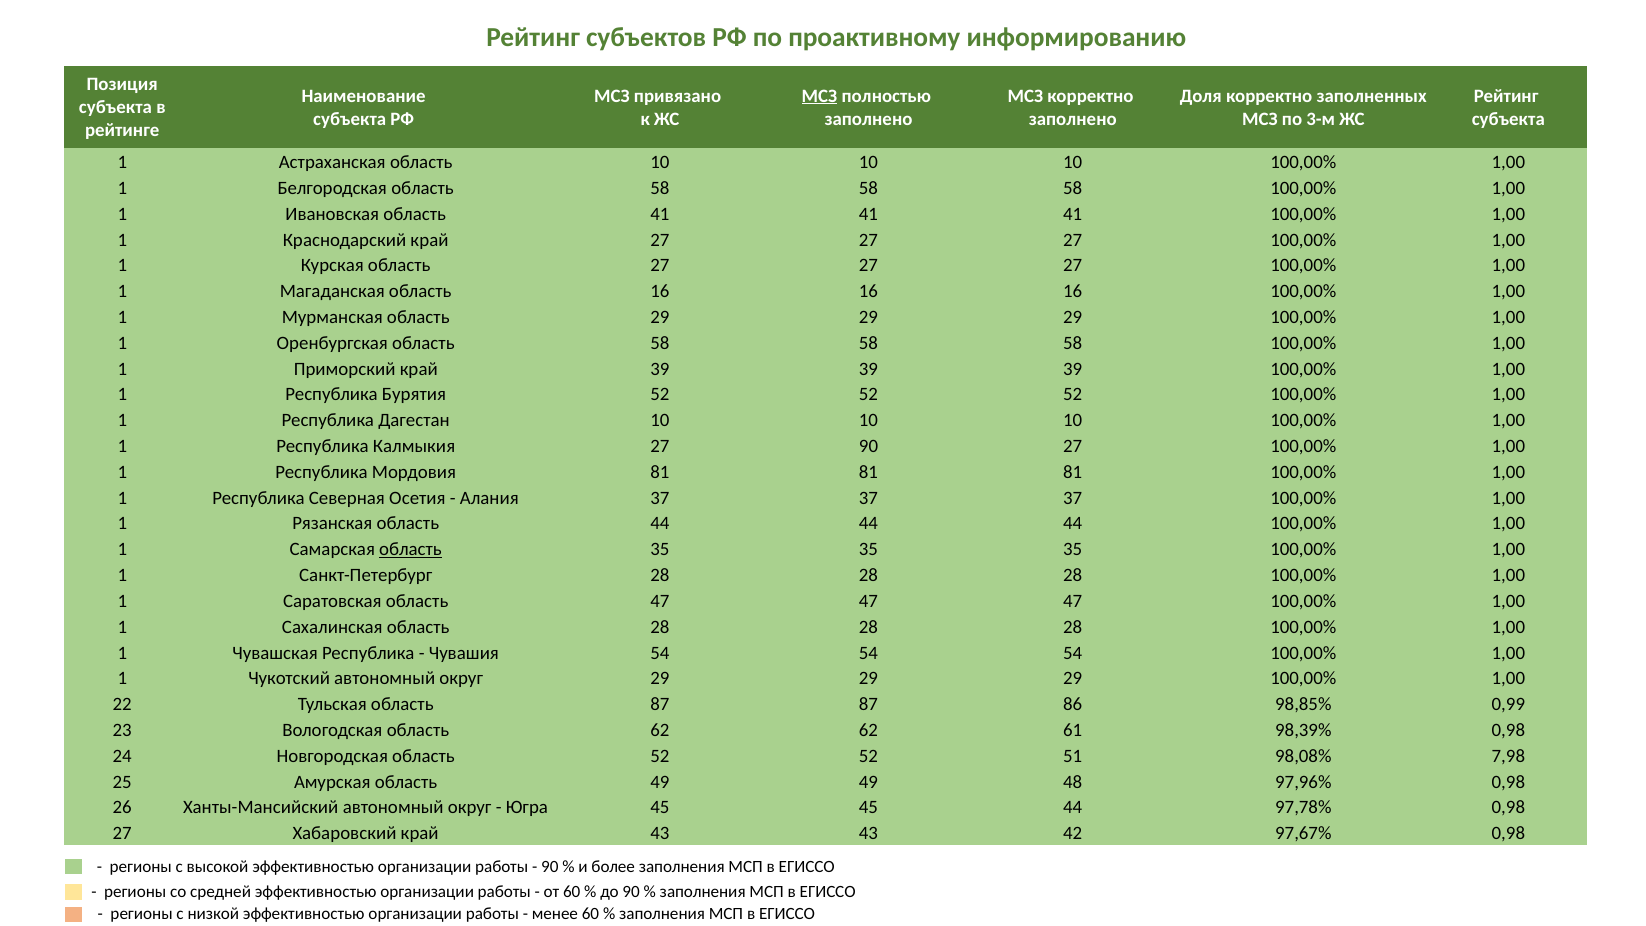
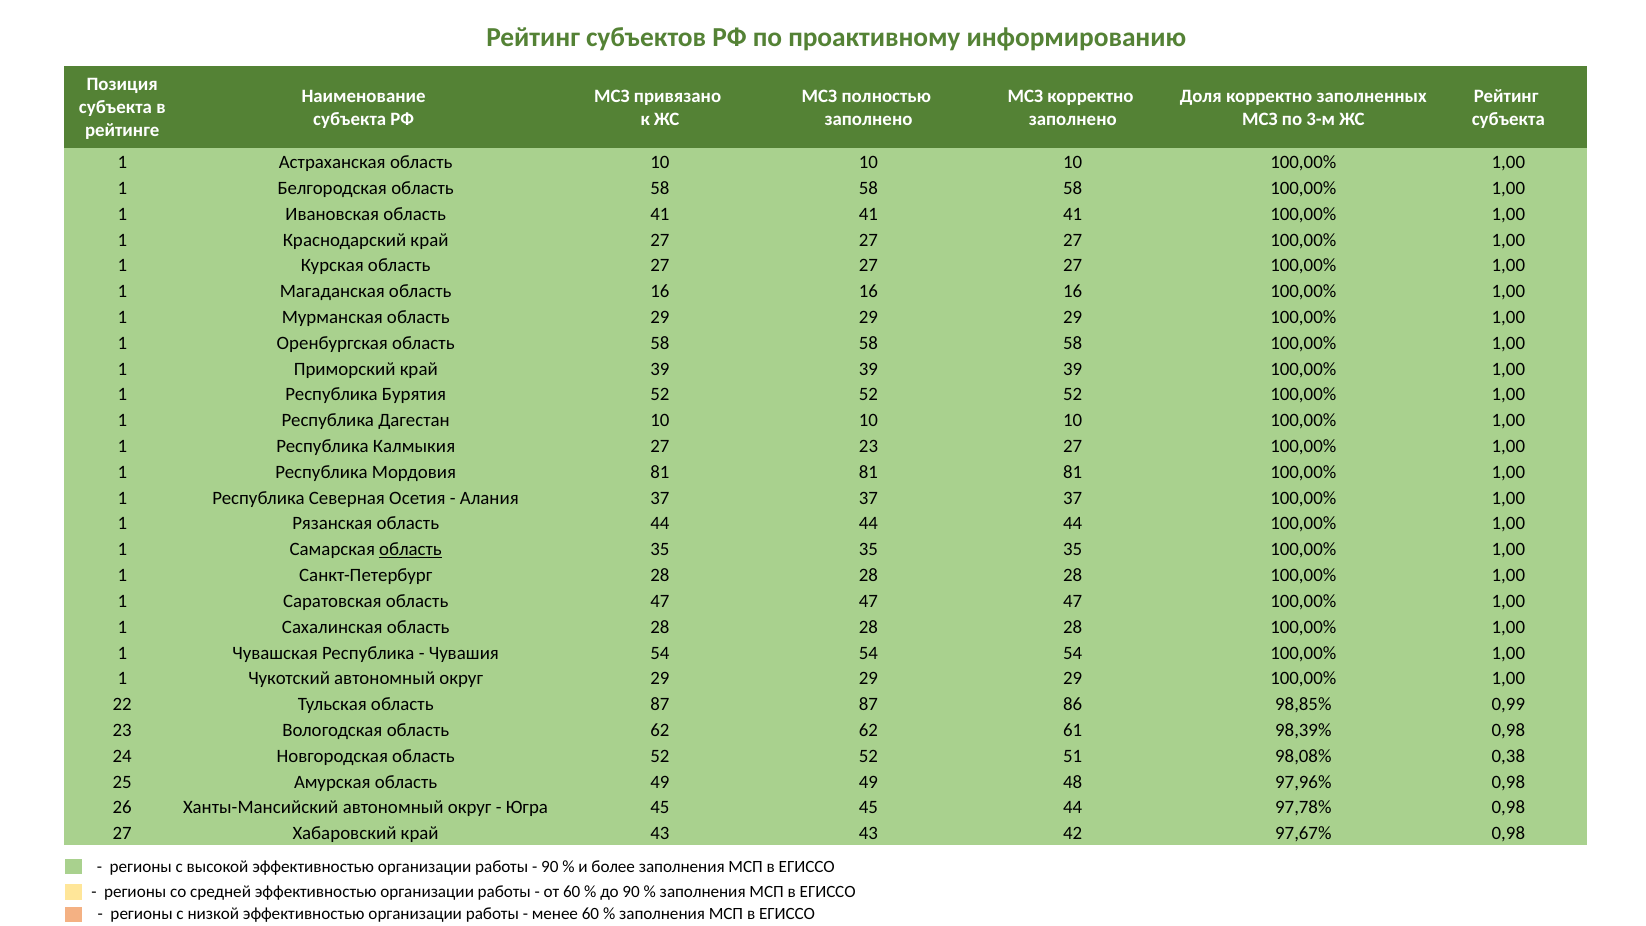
МСЗ underline: present -> none (819, 96)
27 90: 90 -> 23 (869, 446)
7,98: 7,98 -> 0,38 (1508, 756)
